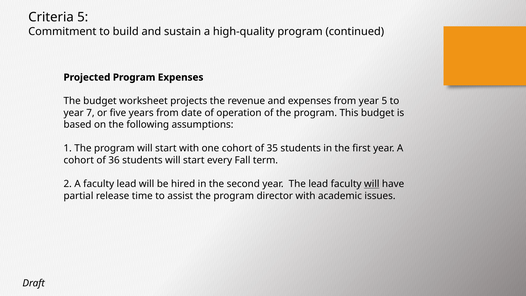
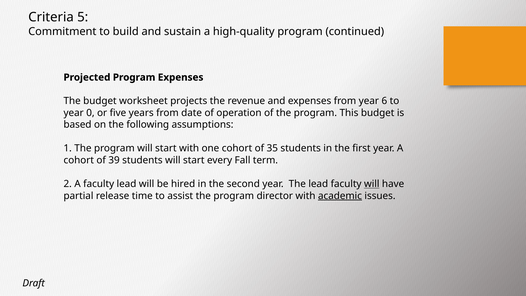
year 5: 5 -> 6 (384, 101)
7: 7 -> 0 (90, 113)
36: 36 -> 39 (114, 160)
academic underline: none -> present (340, 196)
